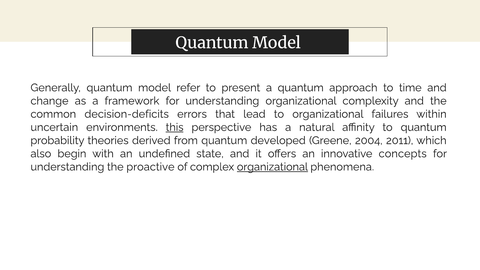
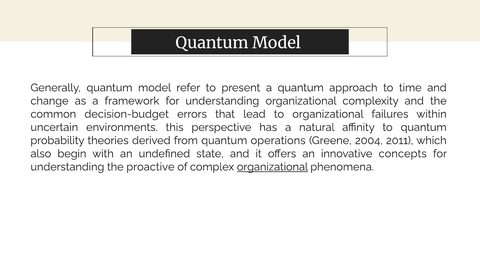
decision-deficits: decision-deficits -> decision-budget (127, 114)
this underline: present -> none (175, 127)
developed: developed -> operations (278, 140)
